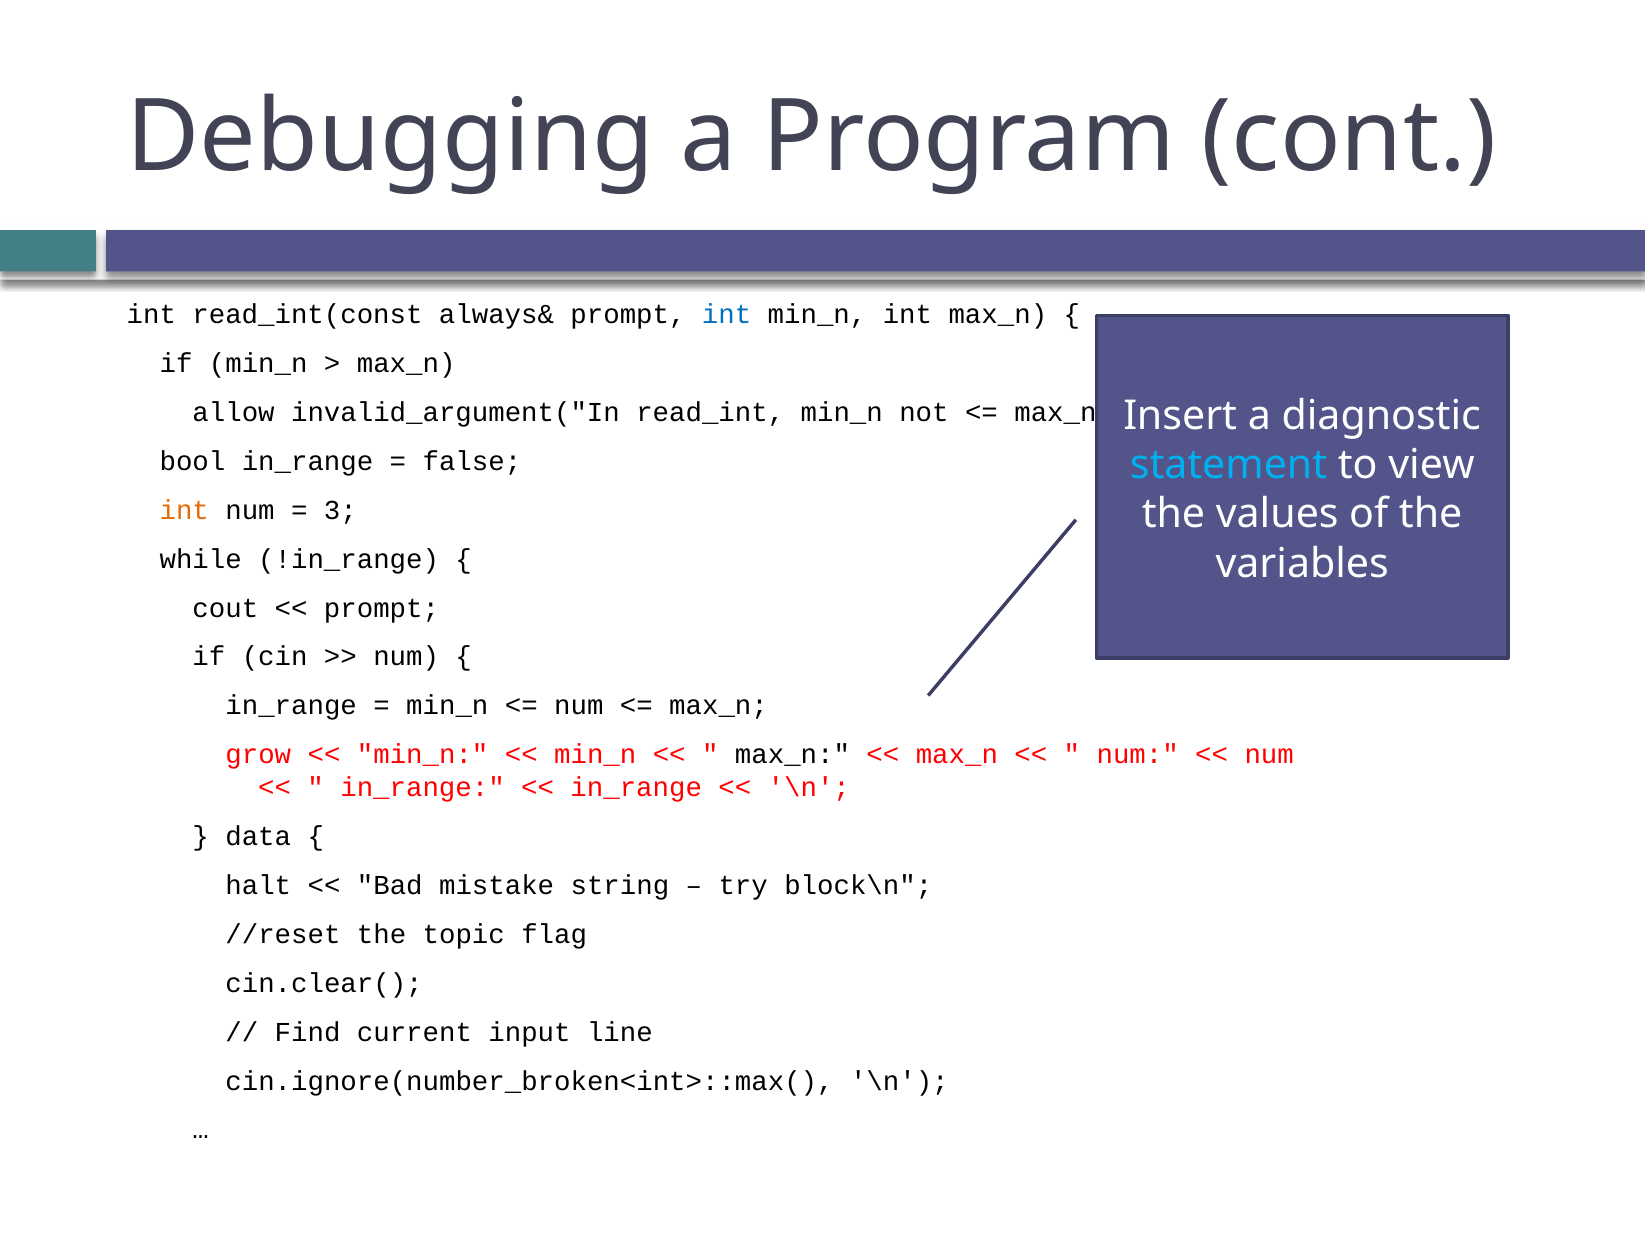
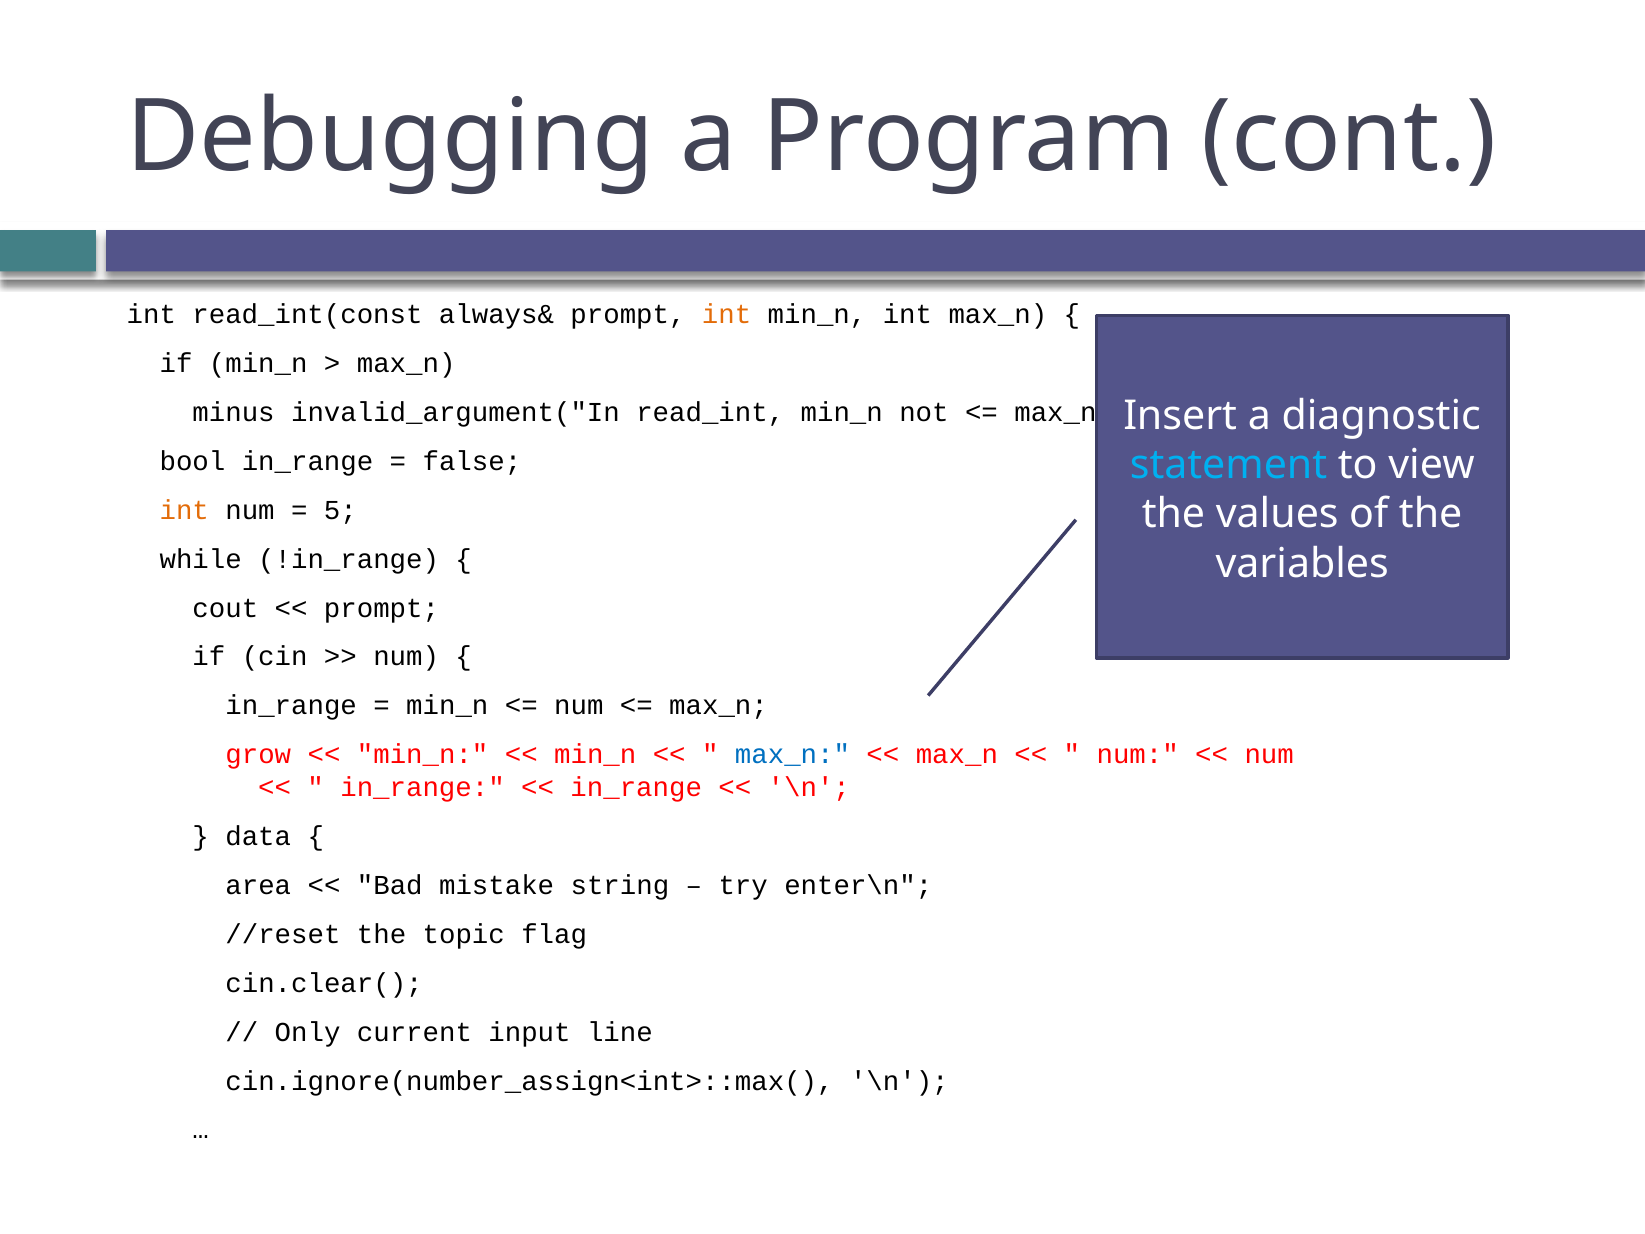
int colour: blue -> orange (727, 314)
allow: allow -> minus (234, 412)
3: 3 -> 5 (340, 510)
max_n colour: black -> blue (792, 755)
halt: halt -> area (258, 885)
block\n: block\n -> enter\n (858, 885)
Find: Find -> Only (308, 1032)
cin.ignore(number_broken<int>::max(: cin.ignore(number_broken<int>::max( -> cin.ignore(number_assign<int>::max( (529, 1081)
